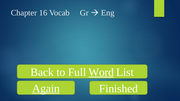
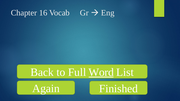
Again underline: present -> none (46, 89)
